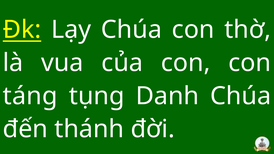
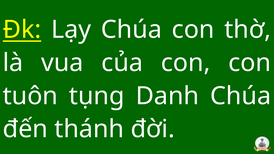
táng: táng -> tuôn (30, 96)
